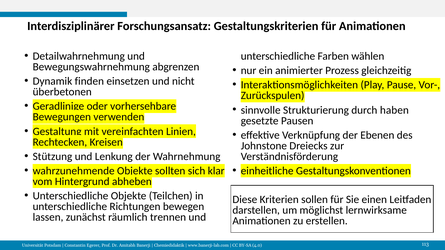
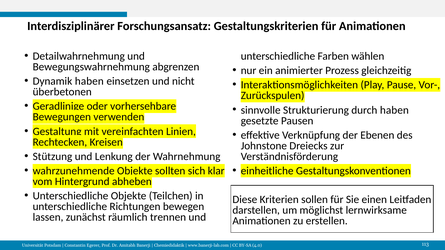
Dynamik finden: finden -> haben (89, 81)
